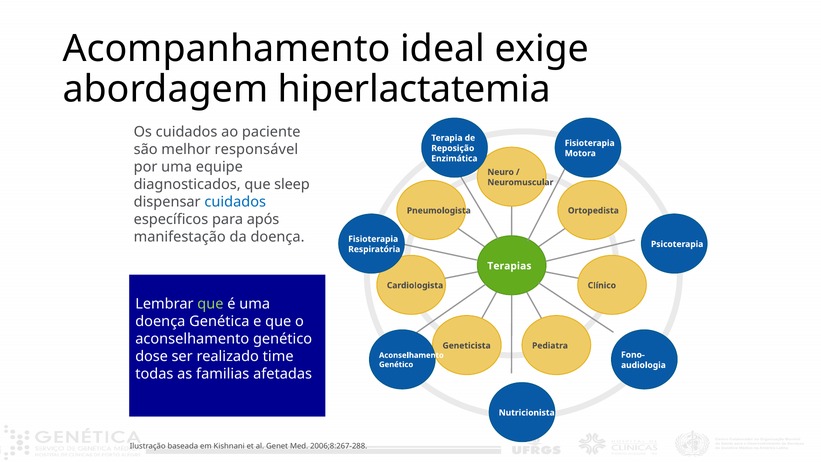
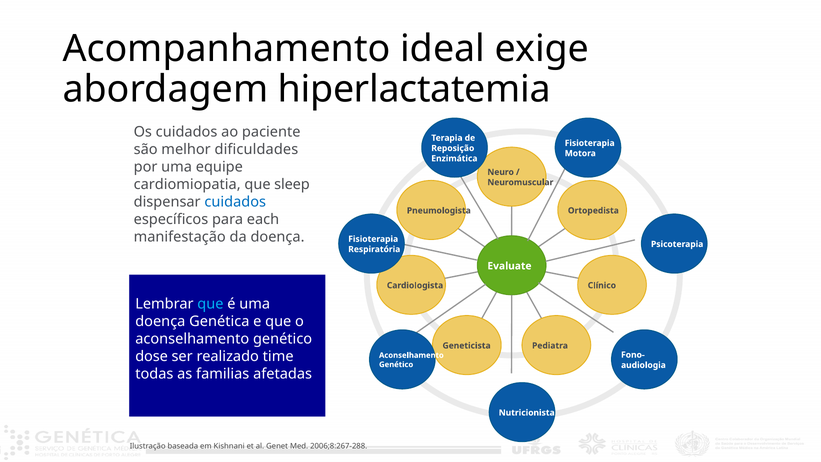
responsável: responsável -> dificuldades (256, 150)
diagnosticados: diagnosticados -> cardiomiopatia (187, 184)
após: após -> each (263, 219)
Terapias: Terapias -> Evaluate (509, 266)
que colour: light green -> light blue (210, 304)
